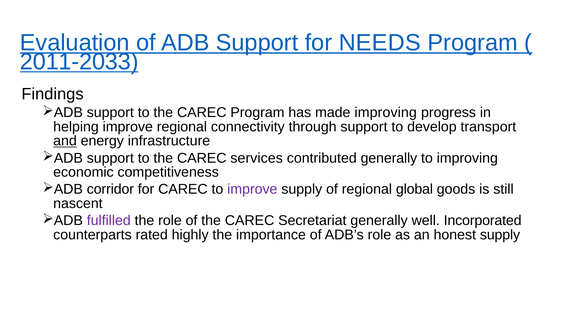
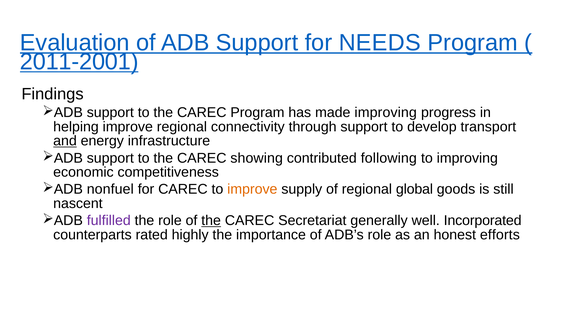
2011-2033: 2011-2033 -> 2011-2001 (79, 62)
services: services -> showing (257, 158)
contributed generally: generally -> following (389, 158)
corridor: corridor -> nonfuel (110, 189)
improve colour: purple -> orange (252, 189)
the underline: none -> present (211, 221)
honest supply: supply -> efforts (500, 235)
